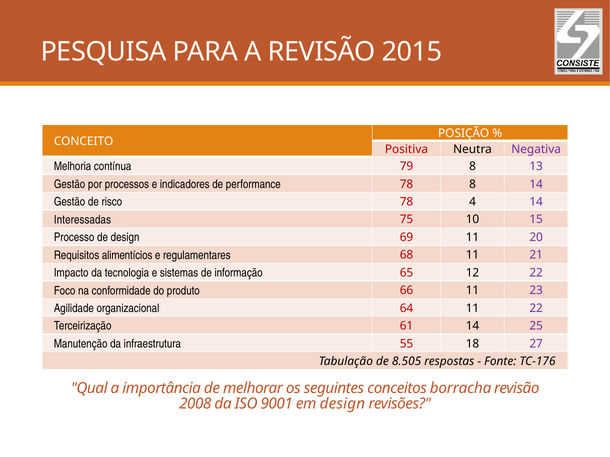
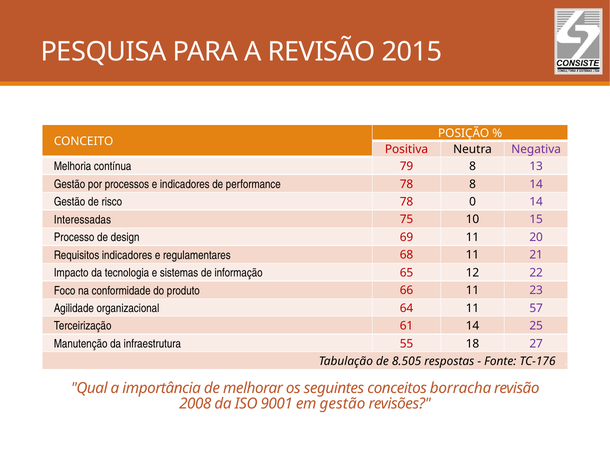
4: 4 -> 0 (473, 202)
Requisitos alimentícios: alimentícios -> indicadores (127, 255)
11 22: 22 -> 57 (536, 309)
em design: design -> gestão (342, 404)
